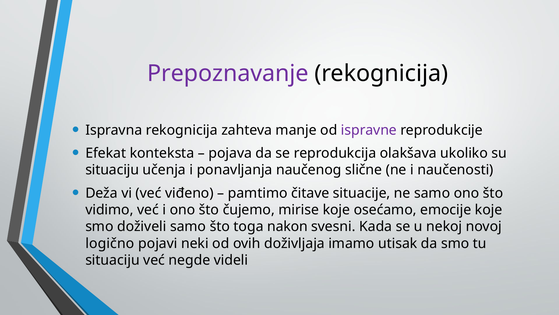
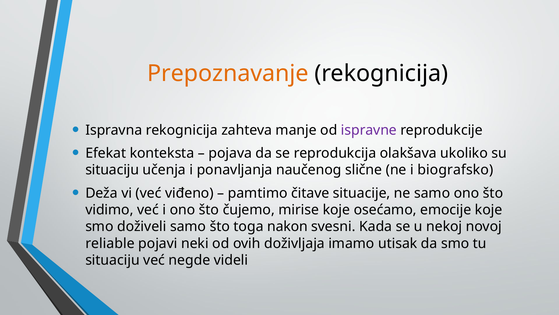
Prepoznavanje colour: purple -> orange (228, 73)
naučenosti: naučenosti -> biografsko (455, 170)
logično: logično -> reliable (110, 243)
